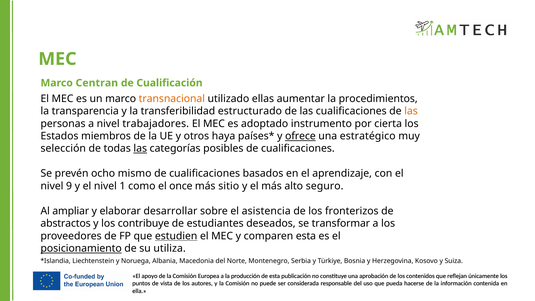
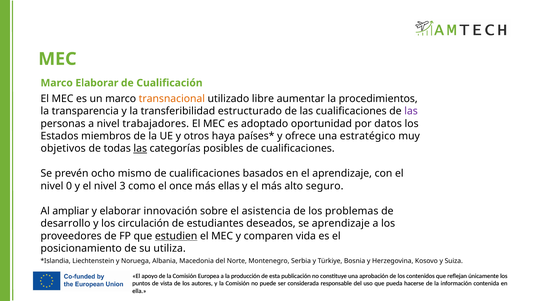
Marco Centran: Centran -> Elaborar (97, 83)
ellas: ellas -> libre (263, 99)
las colour: orange -> purple (411, 111)
instrumento: instrumento -> oportunidad (321, 124)
cierta: cierta -> datos (388, 124)
ofrece underline: present -> none (300, 136)
selección: selección -> objetivos (63, 149)
9: 9 -> 0 (69, 186)
1: 1 -> 3 (123, 186)
sitio: sitio -> ellas (229, 186)
desarrollar: desarrollar -> innovación (170, 211)
fronterizos: fronterizos -> problemas (352, 211)
abstractos: abstractos -> desarrollo (66, 223)
contribuye: contribuye -> circulación (144, 223)
se transformar: transformar -> aprendizaje (341, 223)
comparen esta: esta -> vida (306, 236)
posicionamiento underline: present -> none (81, 248)
